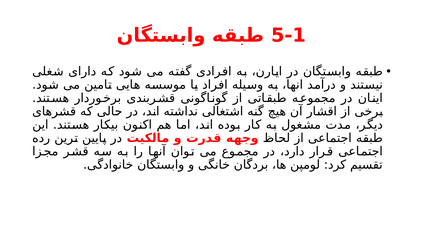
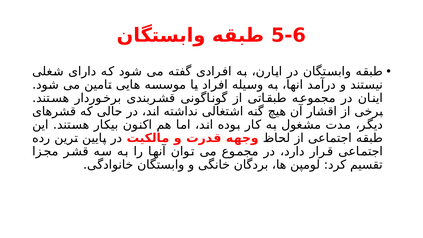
5-1: 5-1 -> 5-6 (289, 36)
